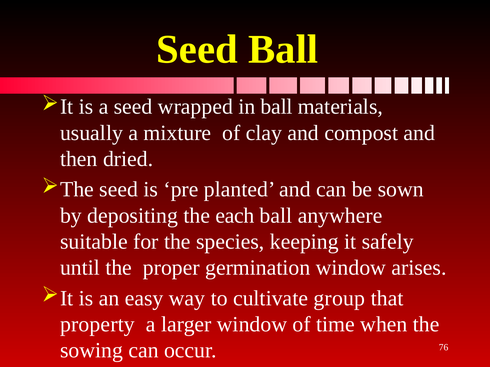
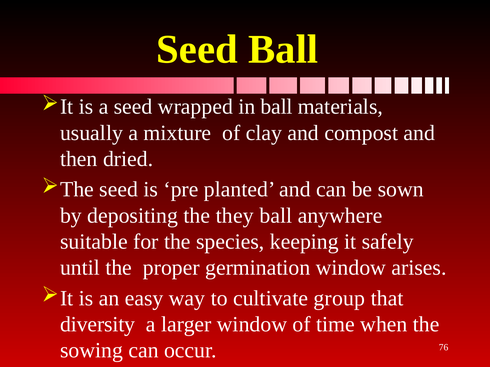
each: each -> they (235, 216)
property: property -> diversity (98, 325)
